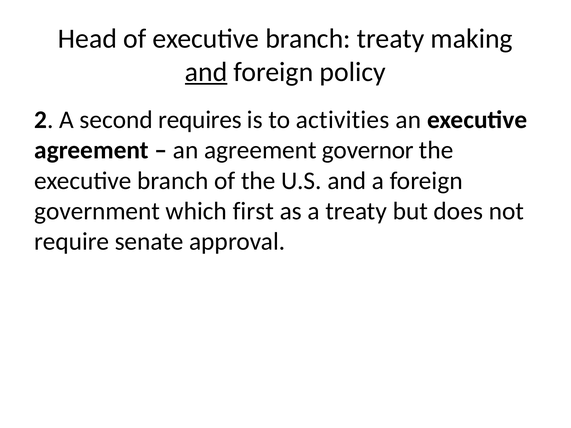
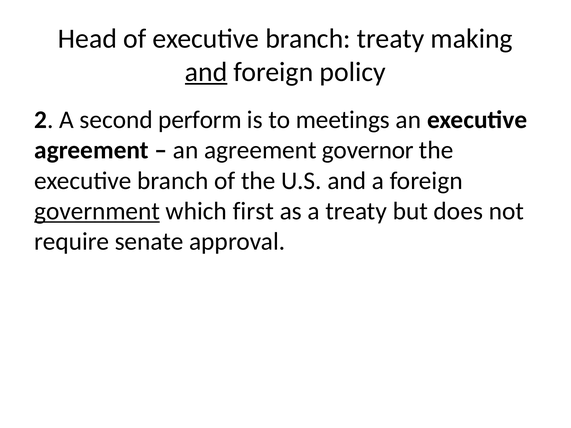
requires: requires -> perform (200, 120)
activities: activities -> meetings (343, 120)
government underline: none -> present (97, 211)
